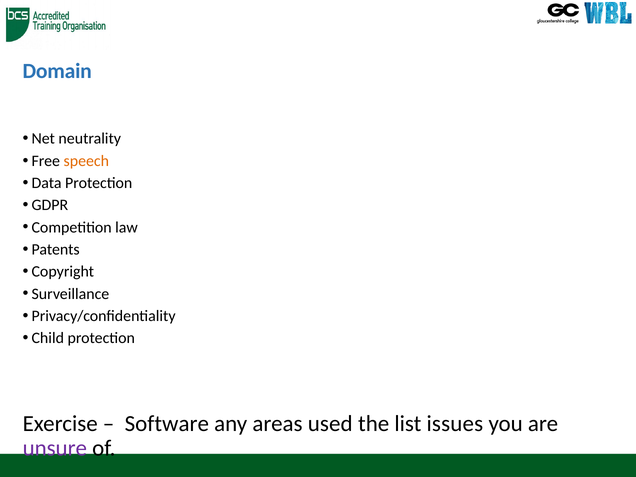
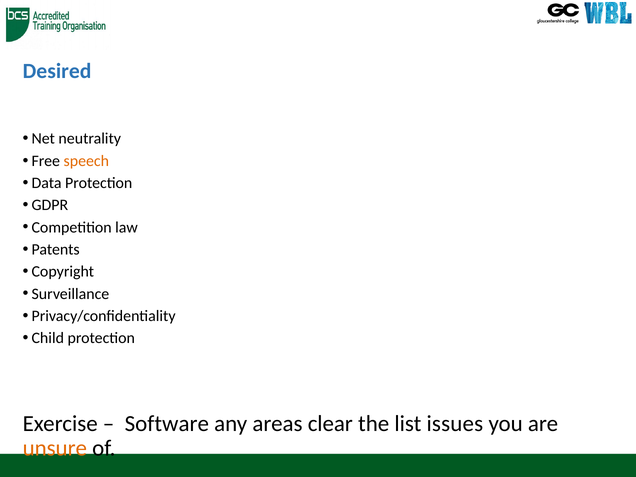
Domain: Domain -> Desired (57, 71)
used: used -> clear (330, 424)
unsure colour: purple -> orange (55, 448)
